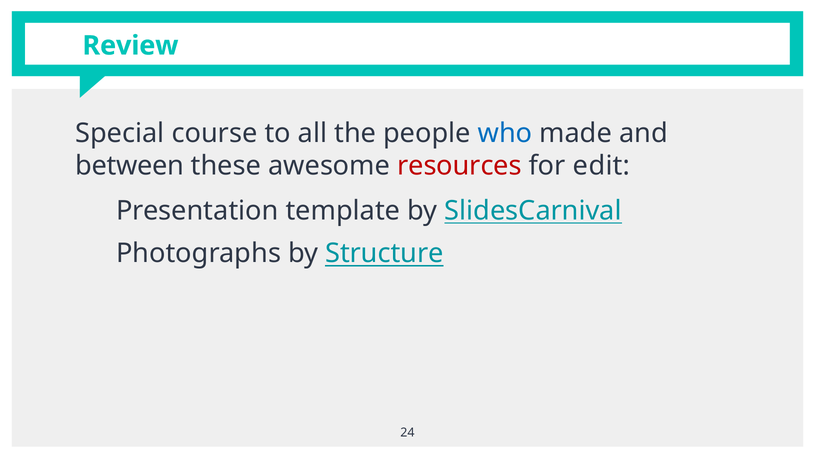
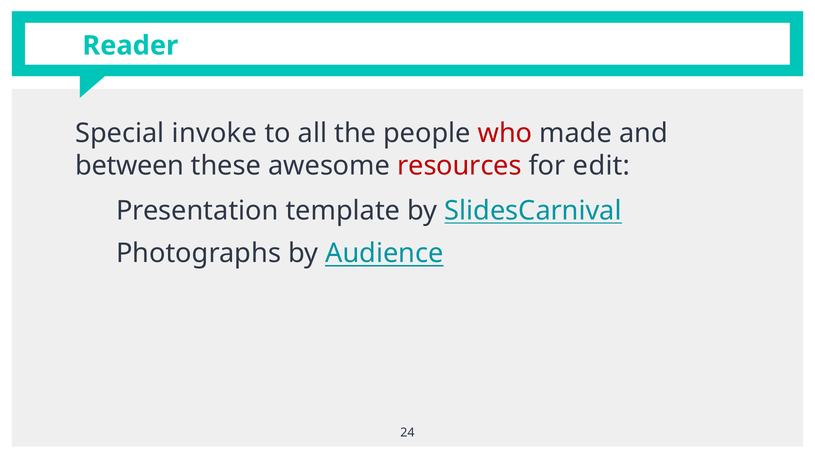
Review: Review -> Reader (130, 46)
course: course -> invoke (214, 133)
who colour: blue -> red (505, 133)
Structure: Structure -> Audience (384, 254)
